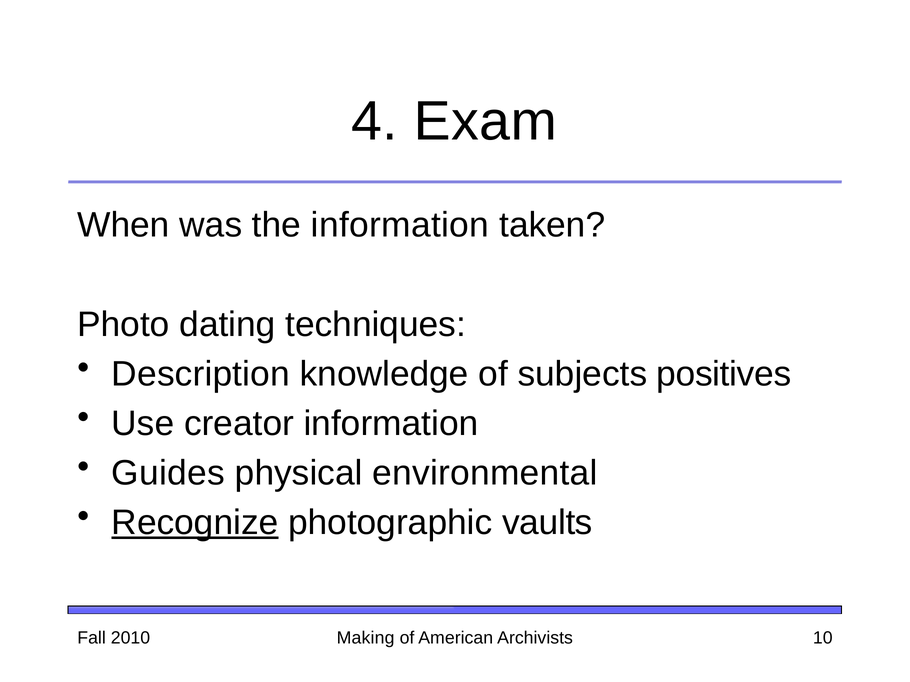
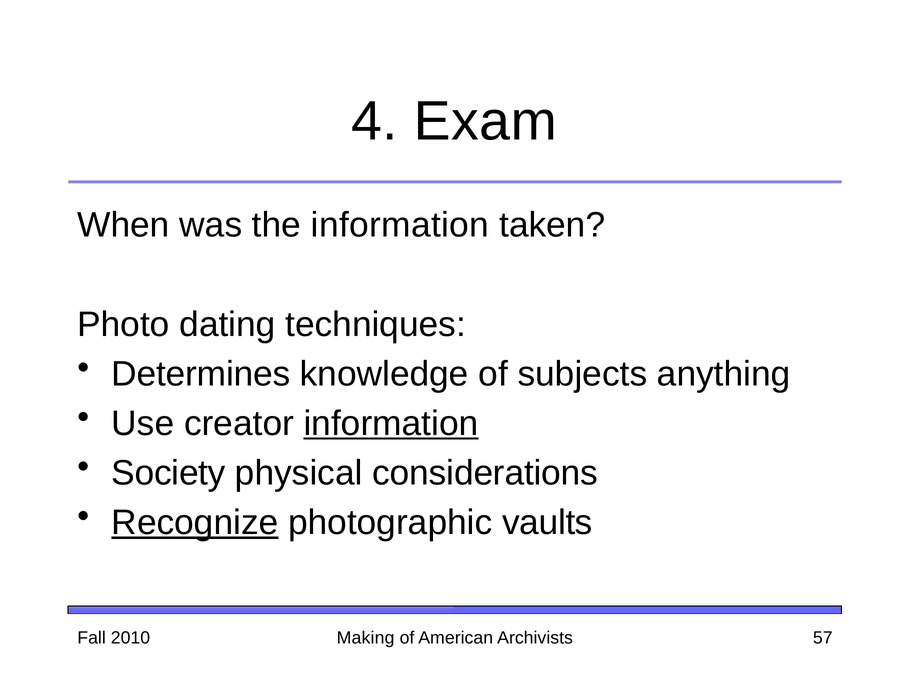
Description: Description -> Determines (201, 374)
positives: positives -> anything (724, 374)
information underline: none -> present (391, 424)
Guides: Guides -> Society (169, 473)
environmental: environmental -> considerations (485, 473)
10: 10 -> 57 (823, 638)
